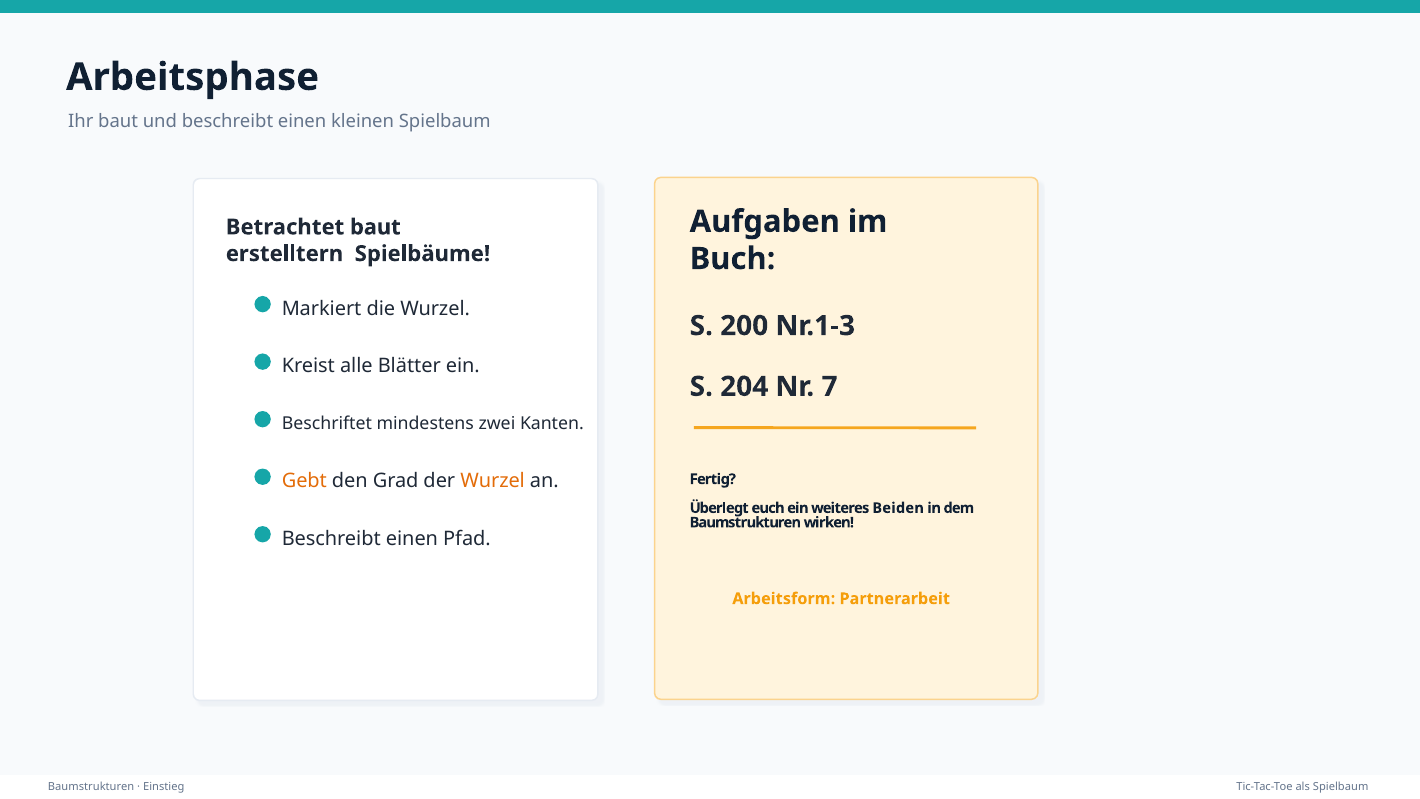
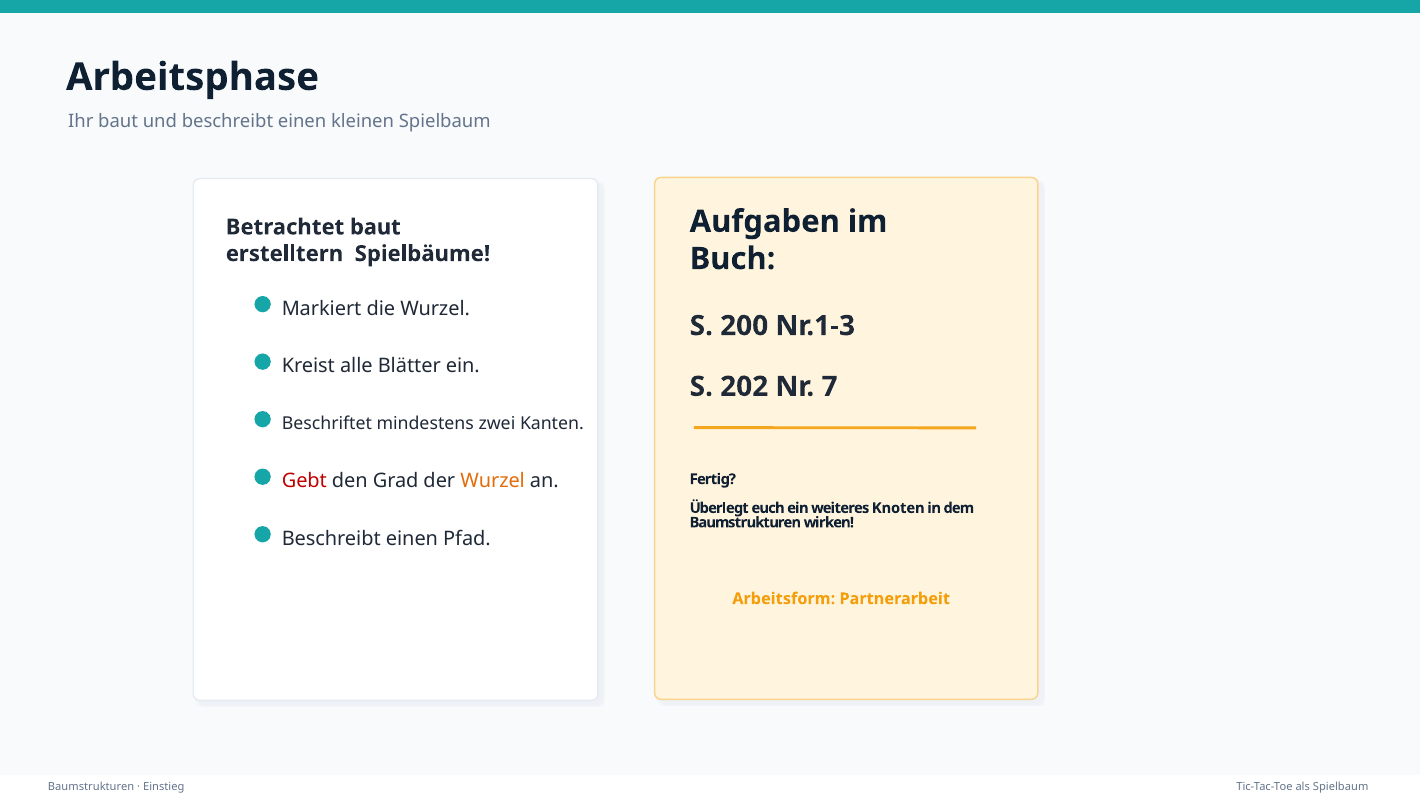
204: 204 -> 202 (744, 386)
Gebt colour: orange -> red (304, 481)
Beiden: Beiden -> Knoten (898, 508)
